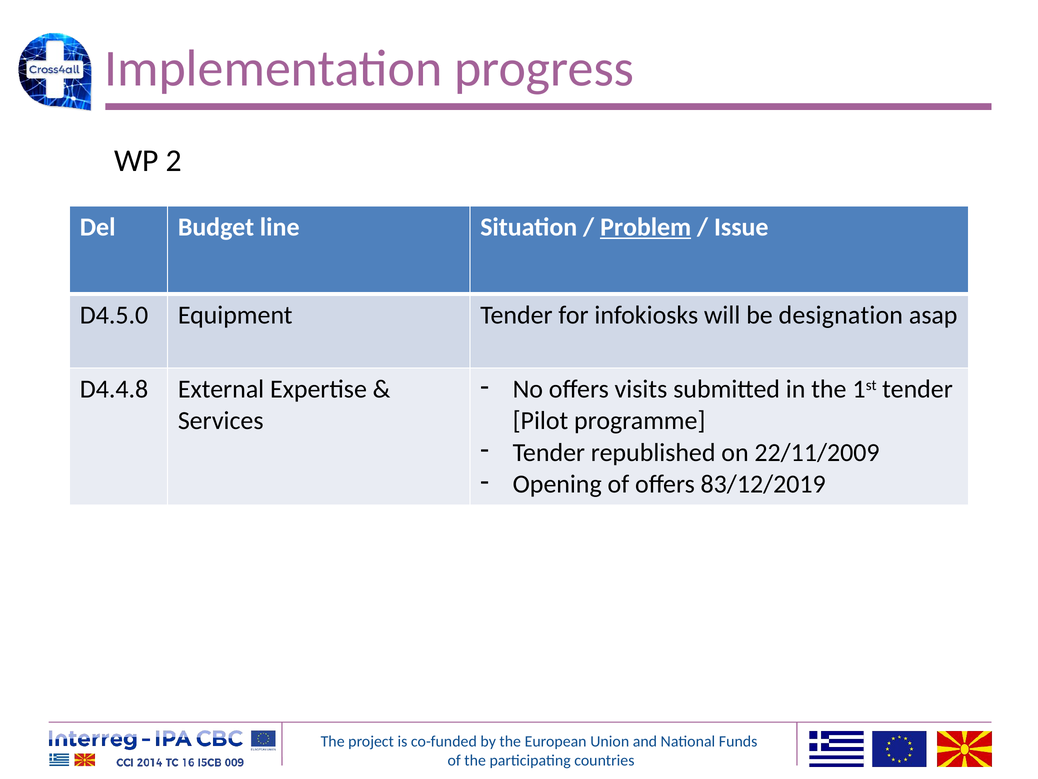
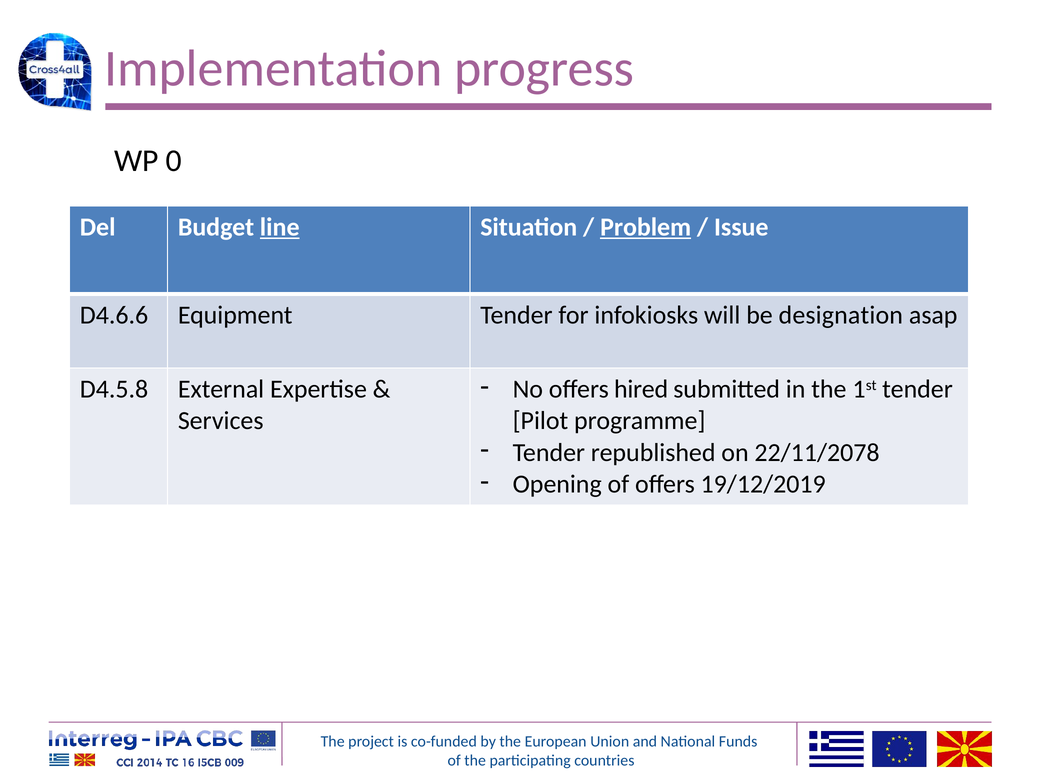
2: 2 -> 0 (174, 161)
line underline: none -> present (280, 227)
D4.5.0: D4.5.0 -> D4.6.6 (114, 315)
visits: visits -> hired (641, 389)
D4.4.8: D4.4.8 -> D4.5.8 (114, 389)
22/11/2009: 22/11/2009 -> 22/11/2078 (817, 452)
83/12/2019: 83/12/2019 -> 19/12/2019 (763, 484)
